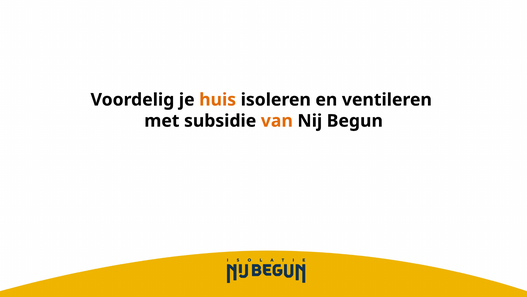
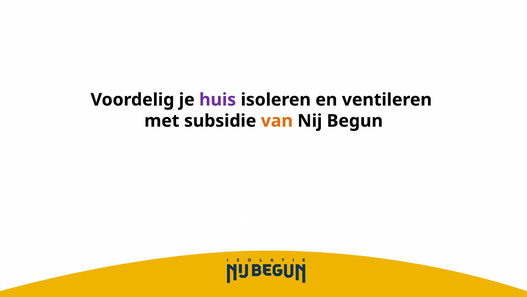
huis colour: orange -> purple (218, 100)
